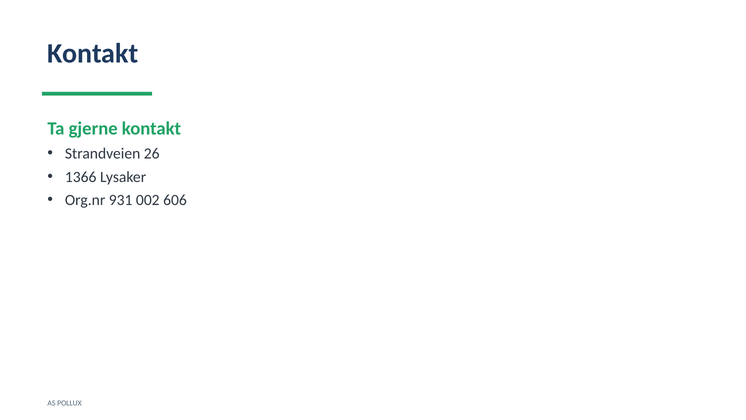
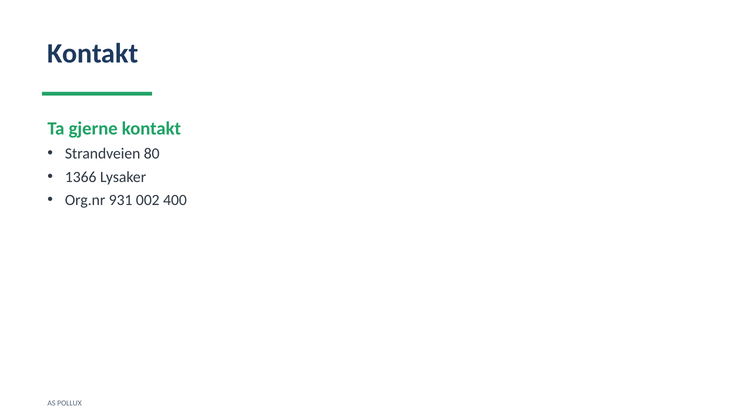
26: 26 -> 80 (152, 153)
606: 606 -> 400 (175, 200)
